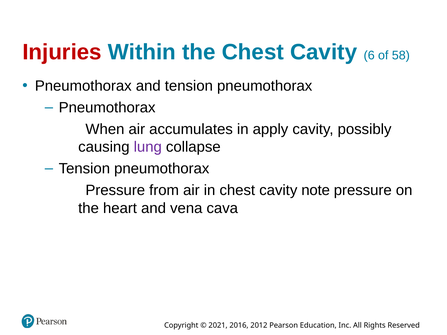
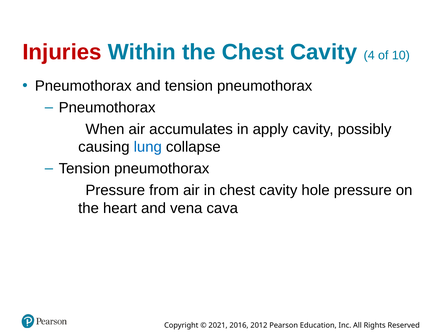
6: 6 -> 4 (369, 56)
58: 58 -> 10 (401, 56)
lung colour: purple -> blue (148, 147)
note: note -> hole (316, 190)
